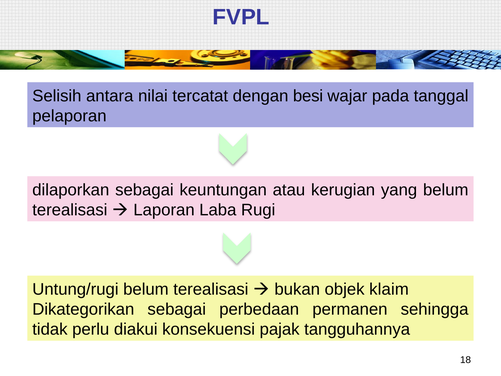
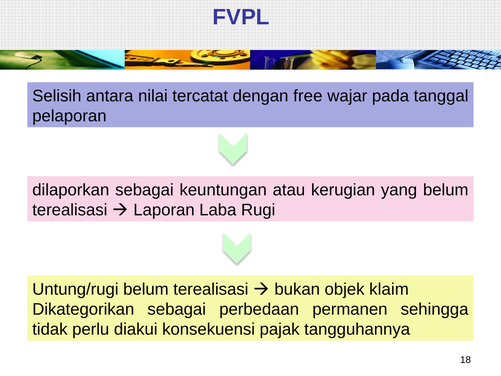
besi: besi -> free (308, 96)
